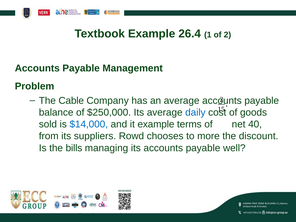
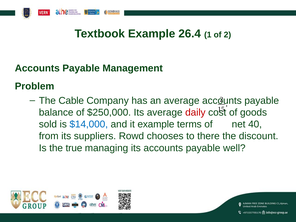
daily colour: blue -> red (195, 112)
more: more -> there (208, 136)
bills: bills -> true (74, 148)
